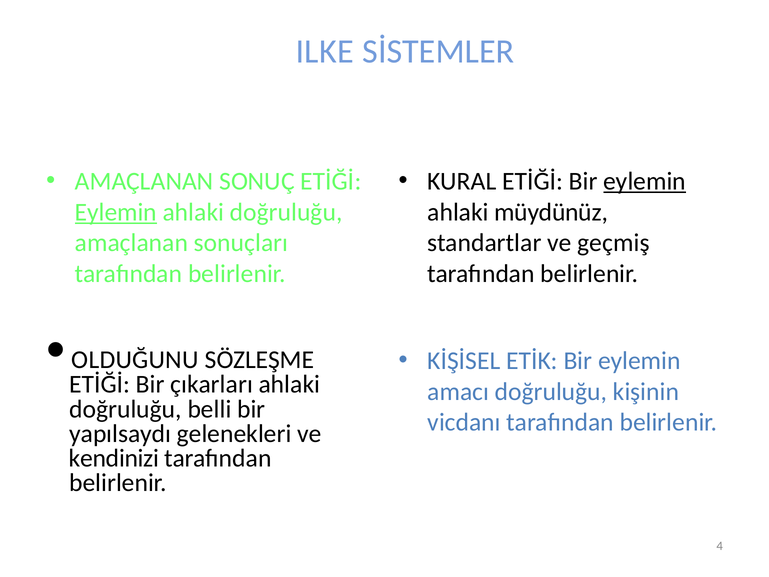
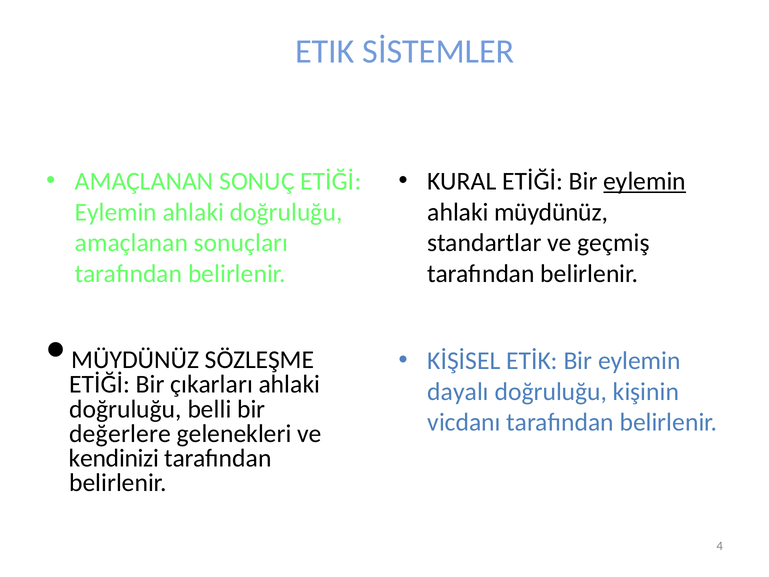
ILKE: ILKE -> ETIK (325, 51)
Eylemin underline: present -> none (116, 212)
OLDUĞUNU: OLDUĞUNU -> MÜYDÜNÜZ (135, 360)
amacı: amacı -> dayalı (458, 391)
yapılsaydı: yapılsaydı -> değerlere (120, 433)
